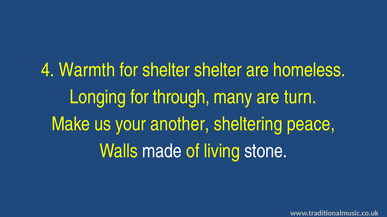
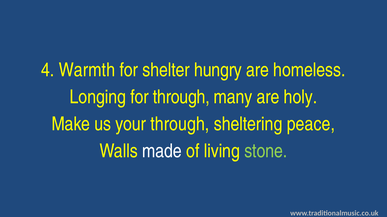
shelter shelter: shelter -> hungry (218, 70)
turn: turn -> holy (300, 97)
your another: another -> through (180, 124)
stone colour: white -> light green (266, 152)
